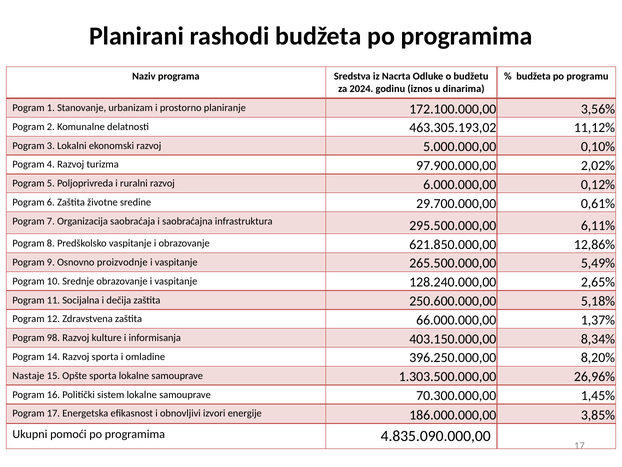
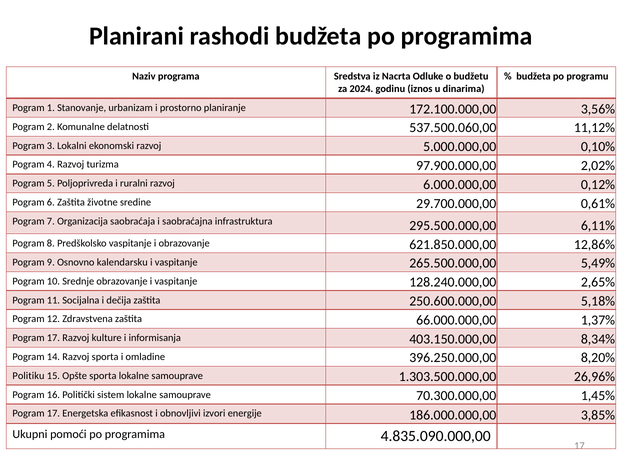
463.305.193,02: 463.305.193,02 -> 537.500.060,00 (453, 128)
proizvodnje: proizvodnje -> kalendarsku (122, 262)
98: 98 -> 17 (53, 338)
Nastaje: Nastaje -> Politiku (28, 375)
